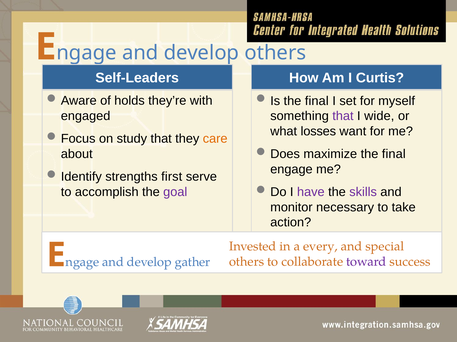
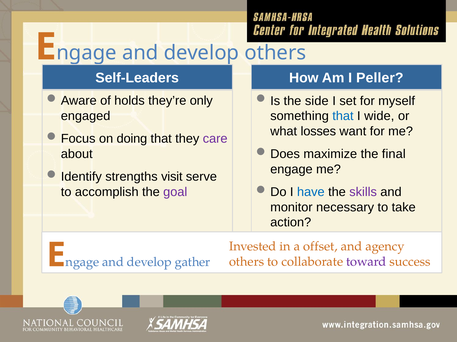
Curtis: Curtis -> Peller (380, 78)
with: with -> only (201, 101)
final: final -> side (317, 101)
that colour: purple -> blue (343, 116)
study: study -> doing (132, 139)
care colour: orange -> purple (215, 139)
first: first -> visit (172, 177)
have colour: purple -> blue (311, 192)
every: every -> offset (320, 247)
special: special -> agency (385, 247)
